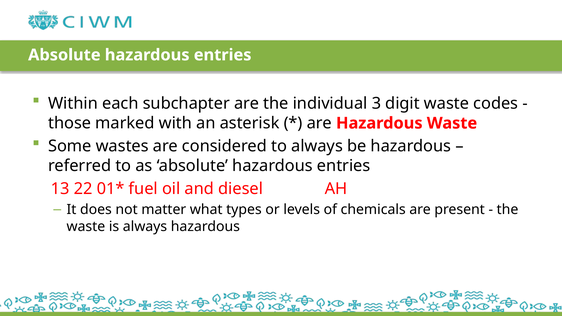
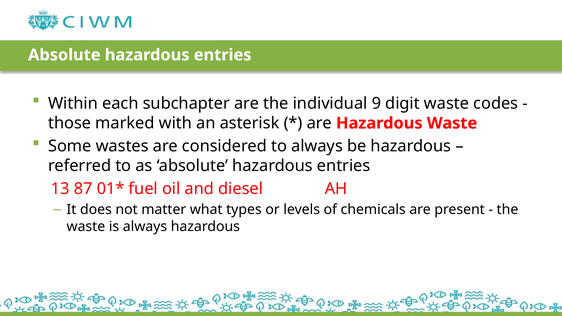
3: 3 -> 9 (376, 104)
22: 22 -> 87 (83, 189)
